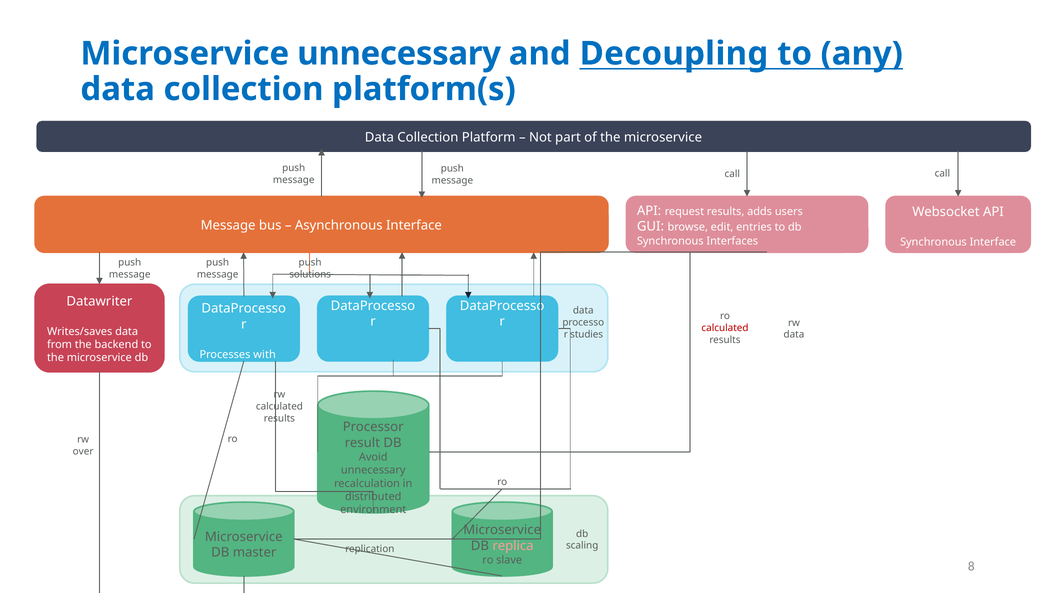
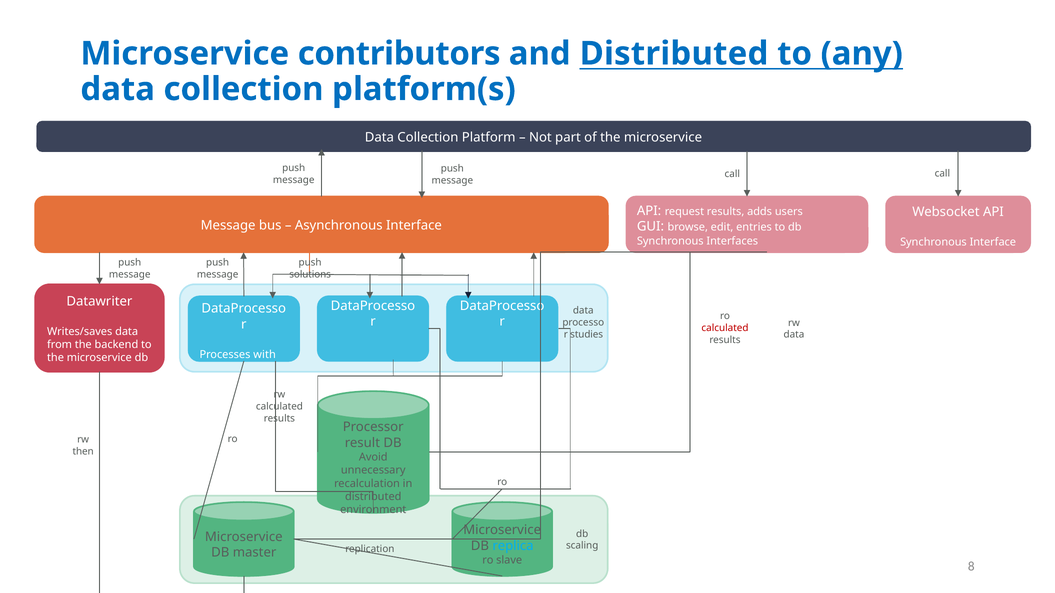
Microservice unnecessary: unnecessary -> contributors (399, 54)
and Decoupling: Decoupling -> Distributed (674, 54)
over: over -> then (83, 452)
replica colour: pink -> light blue (513, 546)
